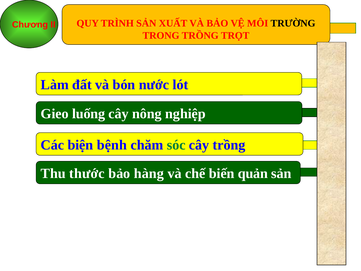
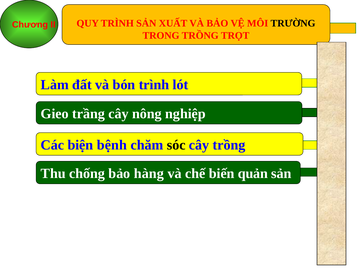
bón nước: nước -> trình (154, 85)
luống: luống -> trầng (89, 114)
sóc colour: green -> black (176, 145)
thước: thước -> chống (87, 173)
